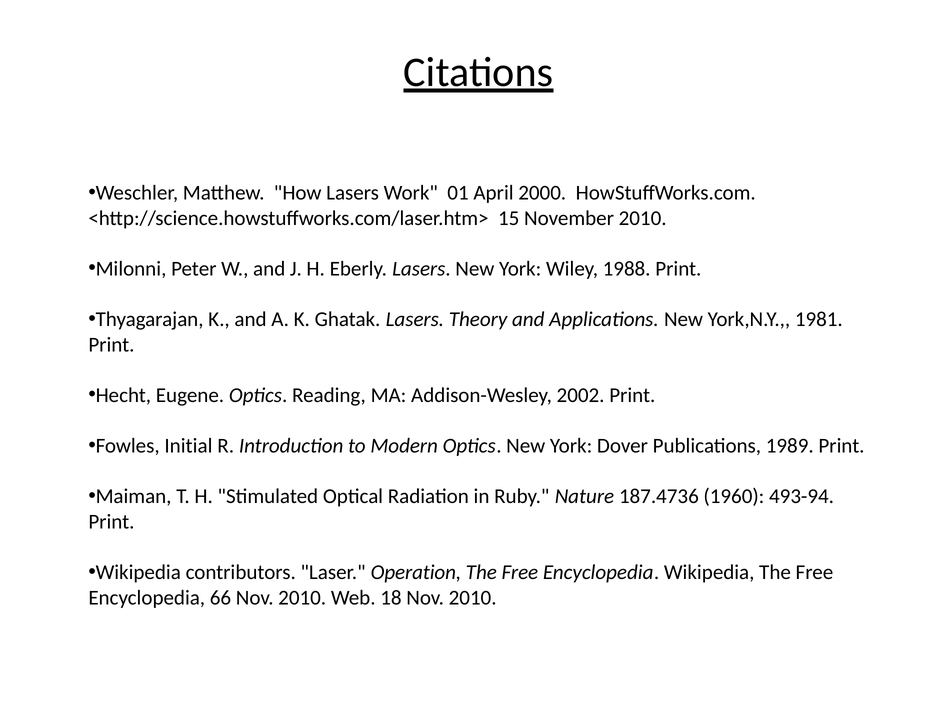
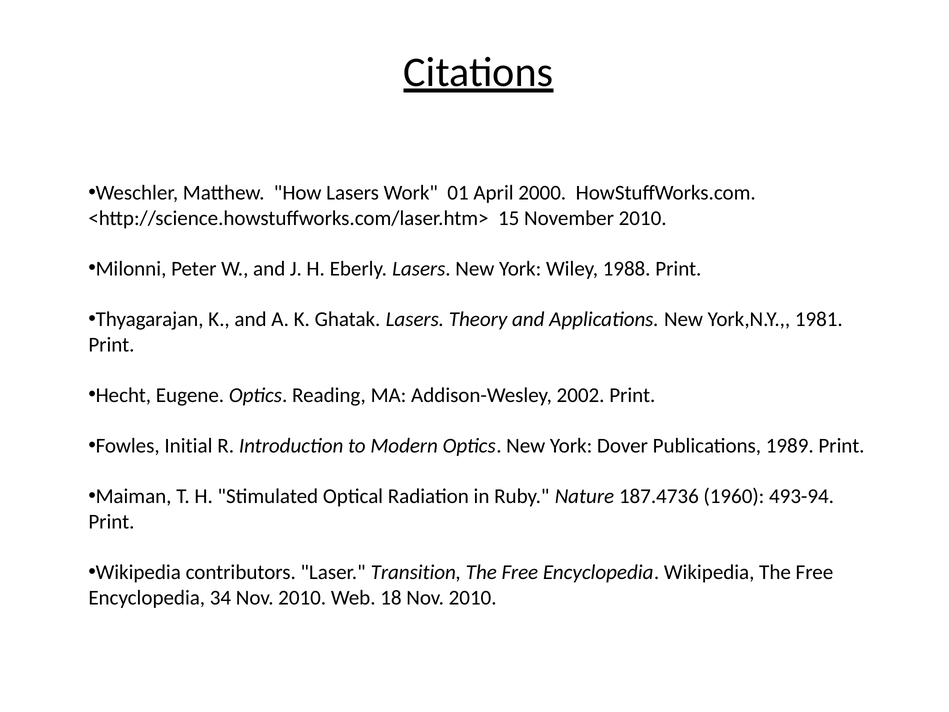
Operation: Operation -> Transition (416, 572)
66: 66 -> 34 (220, 597)
